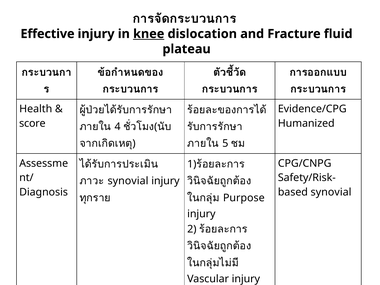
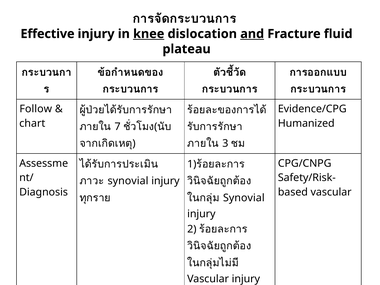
and underline: none -> present (252, 34)
Health: Health -> Follow (36, 109)
score: score -> chart (32, 123)
4: 4 -> 7 (118, 127)
5: 5 -> 3 (225, 143)
synovial: synovial -> vascular (331, 192)
Purpose: Purpose -> Synovial (244, 198)
